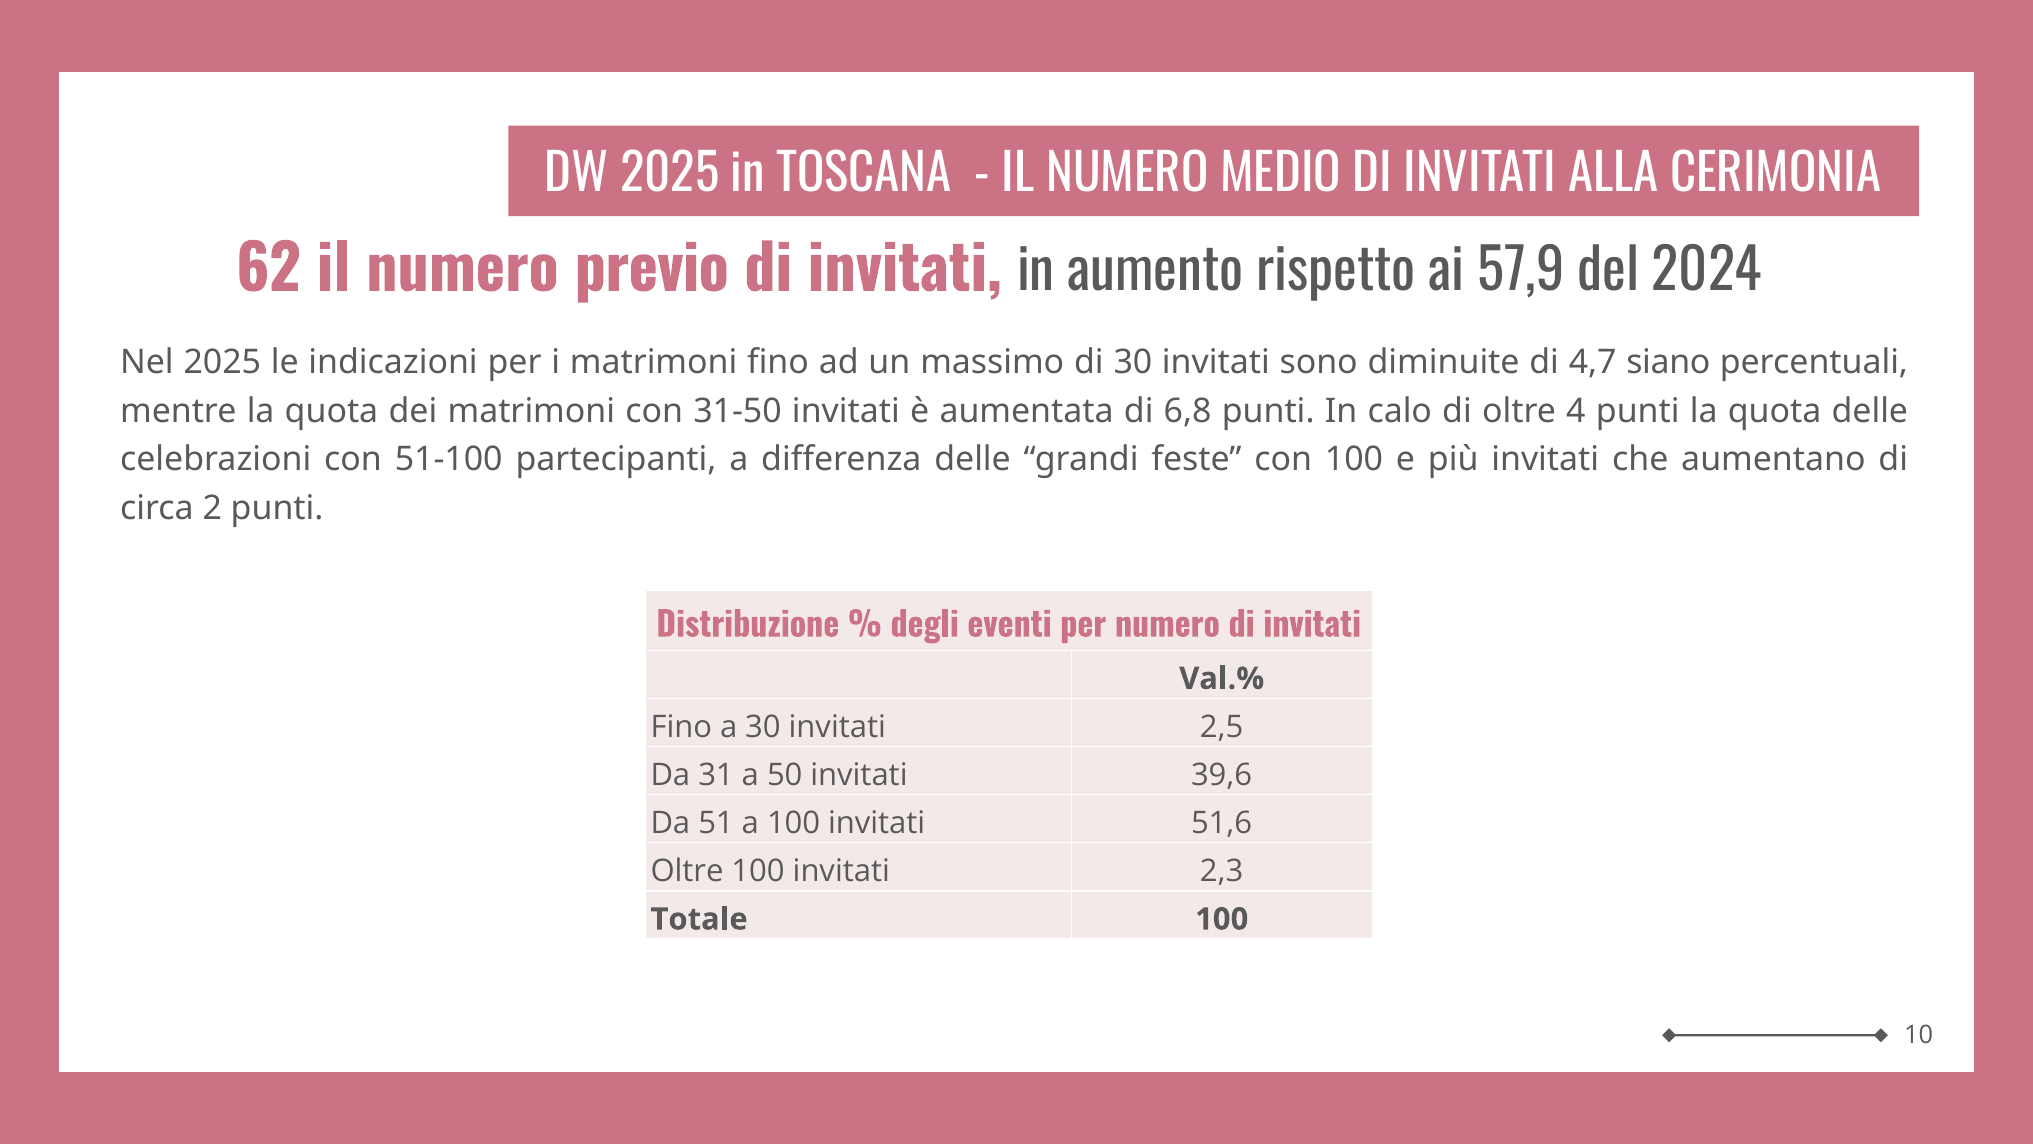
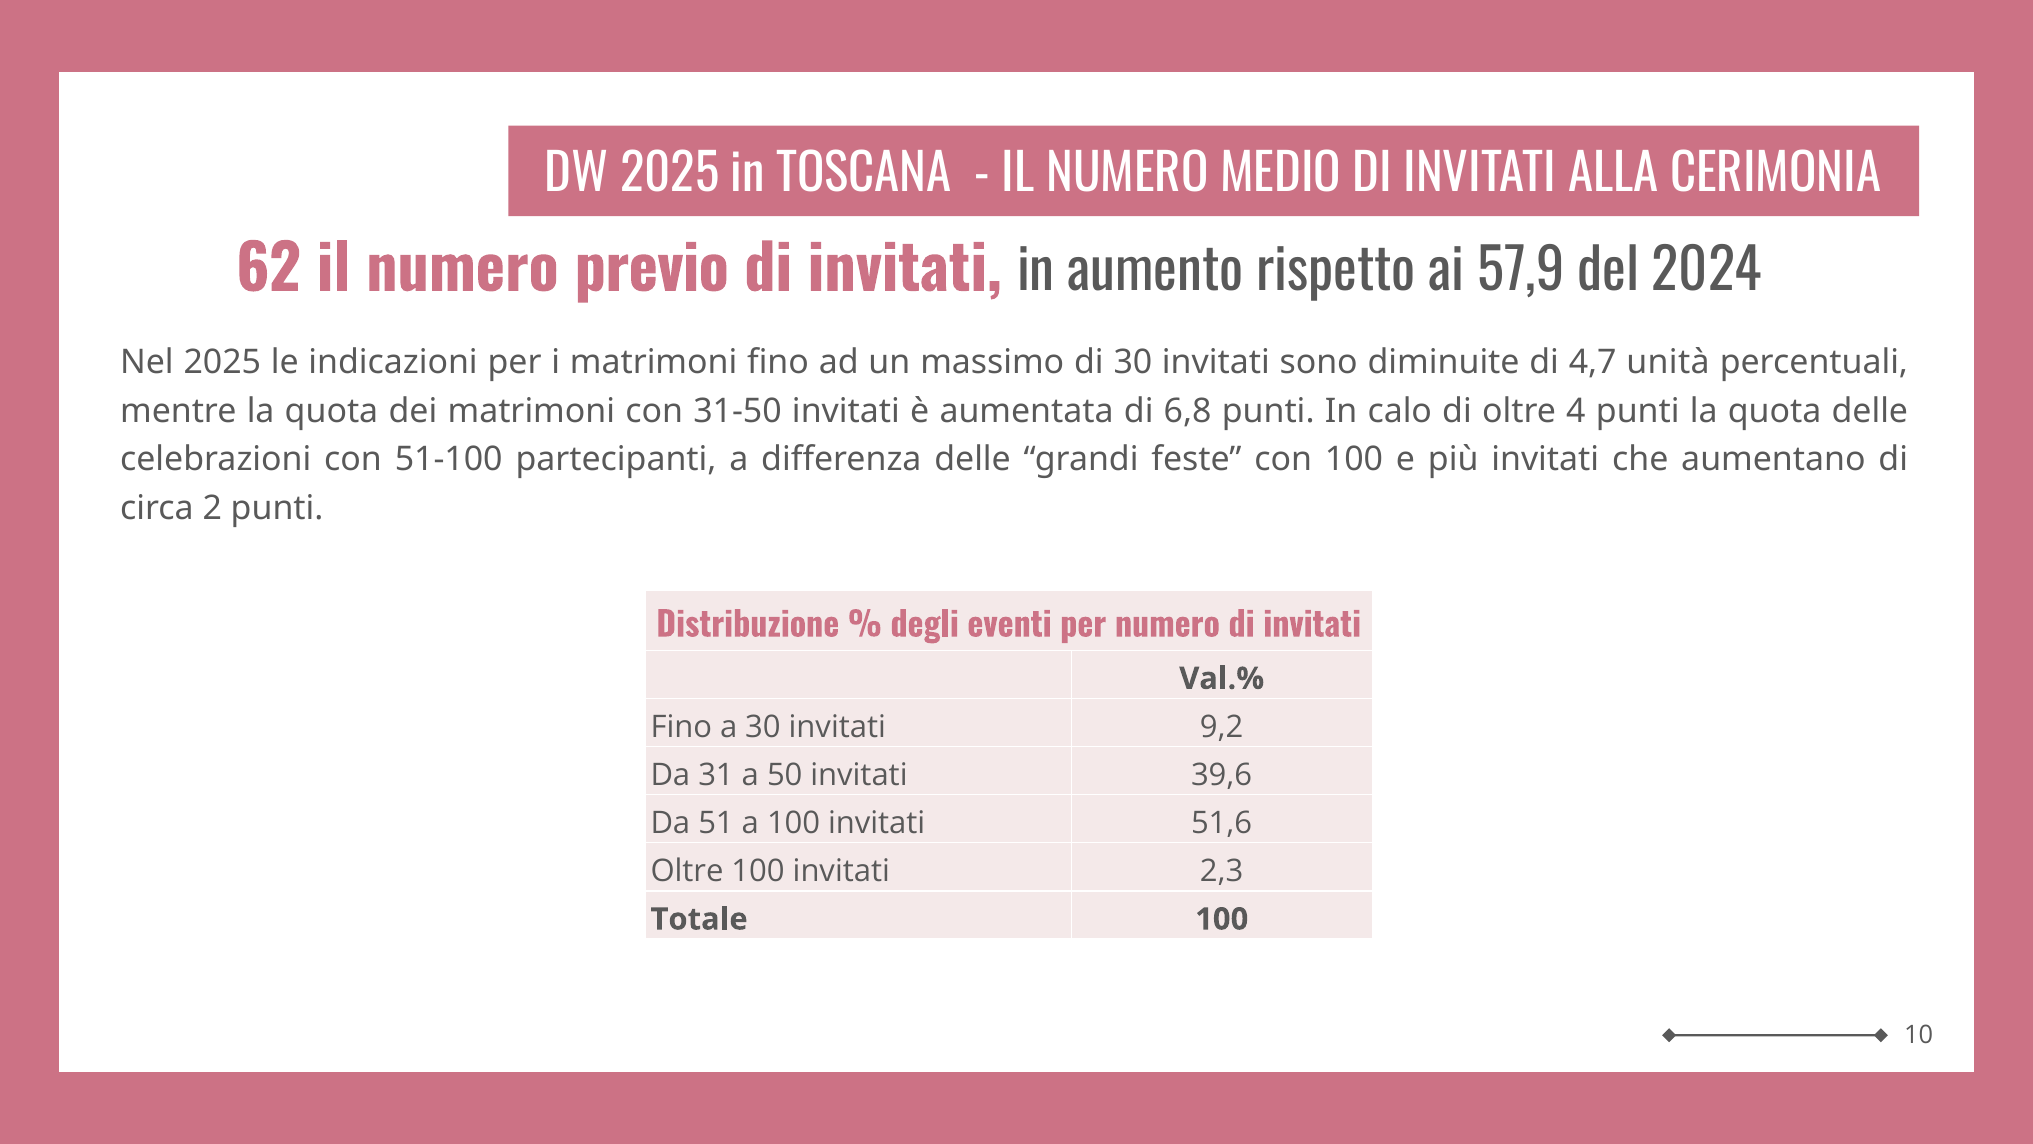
siano: siano -> unità (1668, 362)
2,5: 2,5 -> 9,2 (1222, 727)
